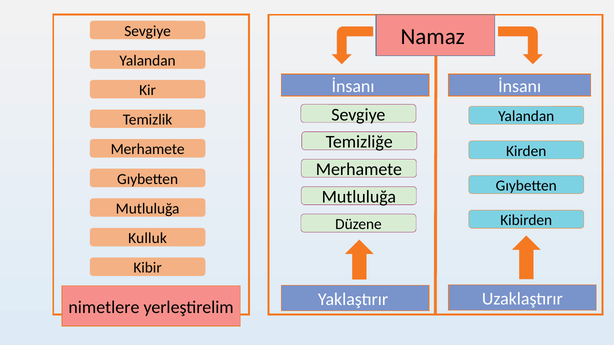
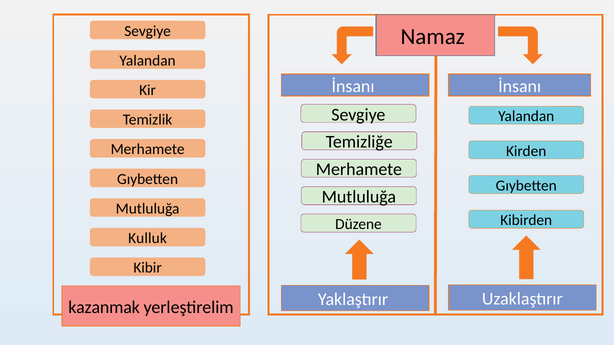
nimetlere: nimetlere -> kazanmak (104, 308)
